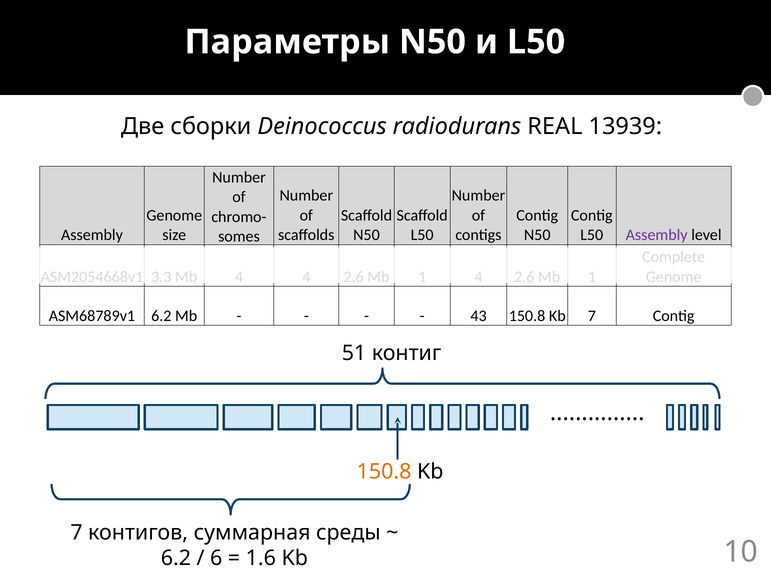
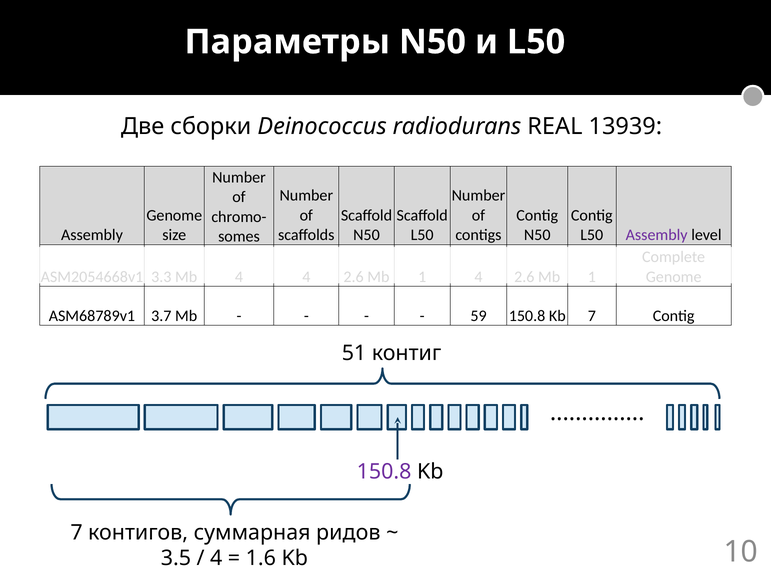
ASM68789v1 6.2: 6.2 -> 3.7 (161, 315)
43: 43 -> 59 (479, 315)
150.8 colour: orange -> purple (384, 471)
среды: среды -> ридов (348, 532)
6.2: 6.2 -> 3.5 (176, 558)
6: 6 -> 4 (216, 558)
